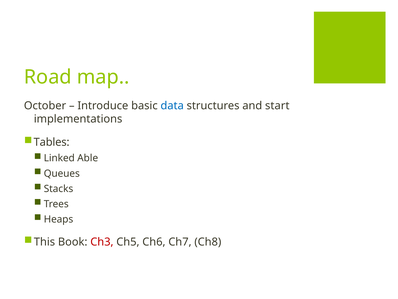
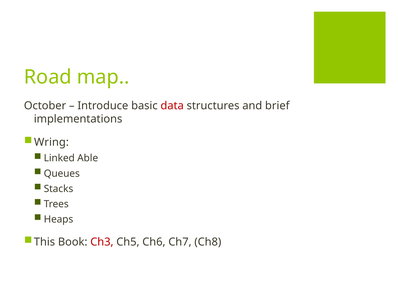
data colour: blue -> red (172, 106)
start: start -> brief (277, 106)
Tables: Tables -> Wring (51, 142)
